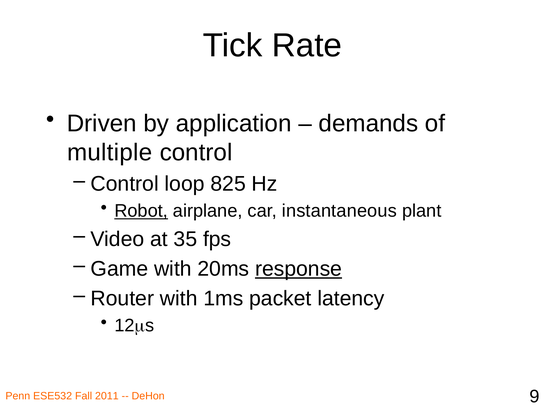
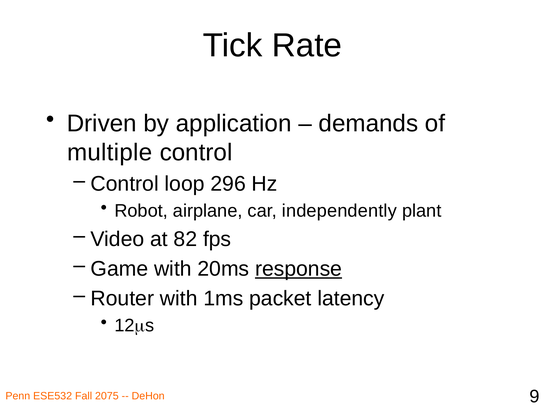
825: 825 -> 296 (228, 184)
Robot underline: present -> none (141, 211)
instantaneous: instantaneous -> independently (339, 211)
35: 35 -> 82 (185, 239)
2011: 2011 -> 2075 (107, 396)
